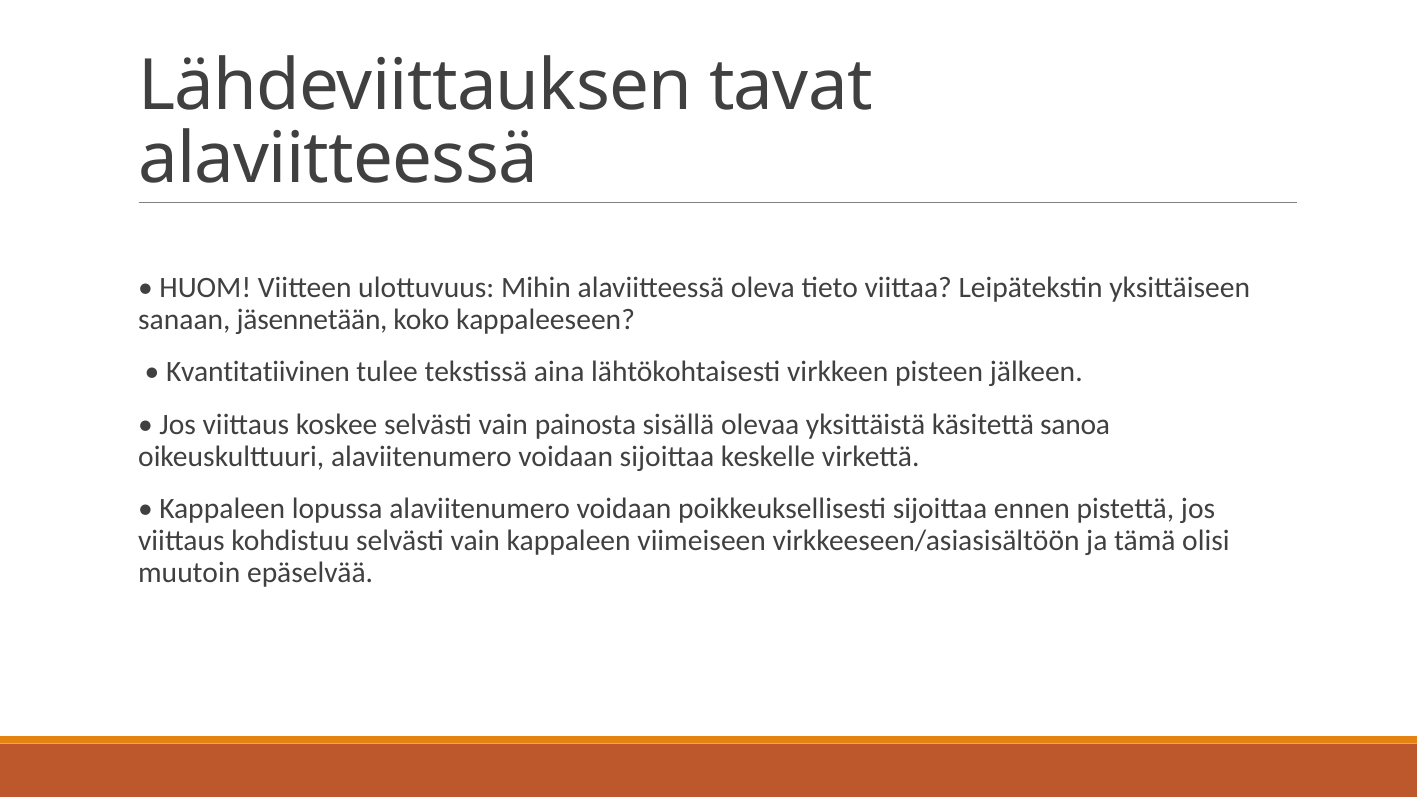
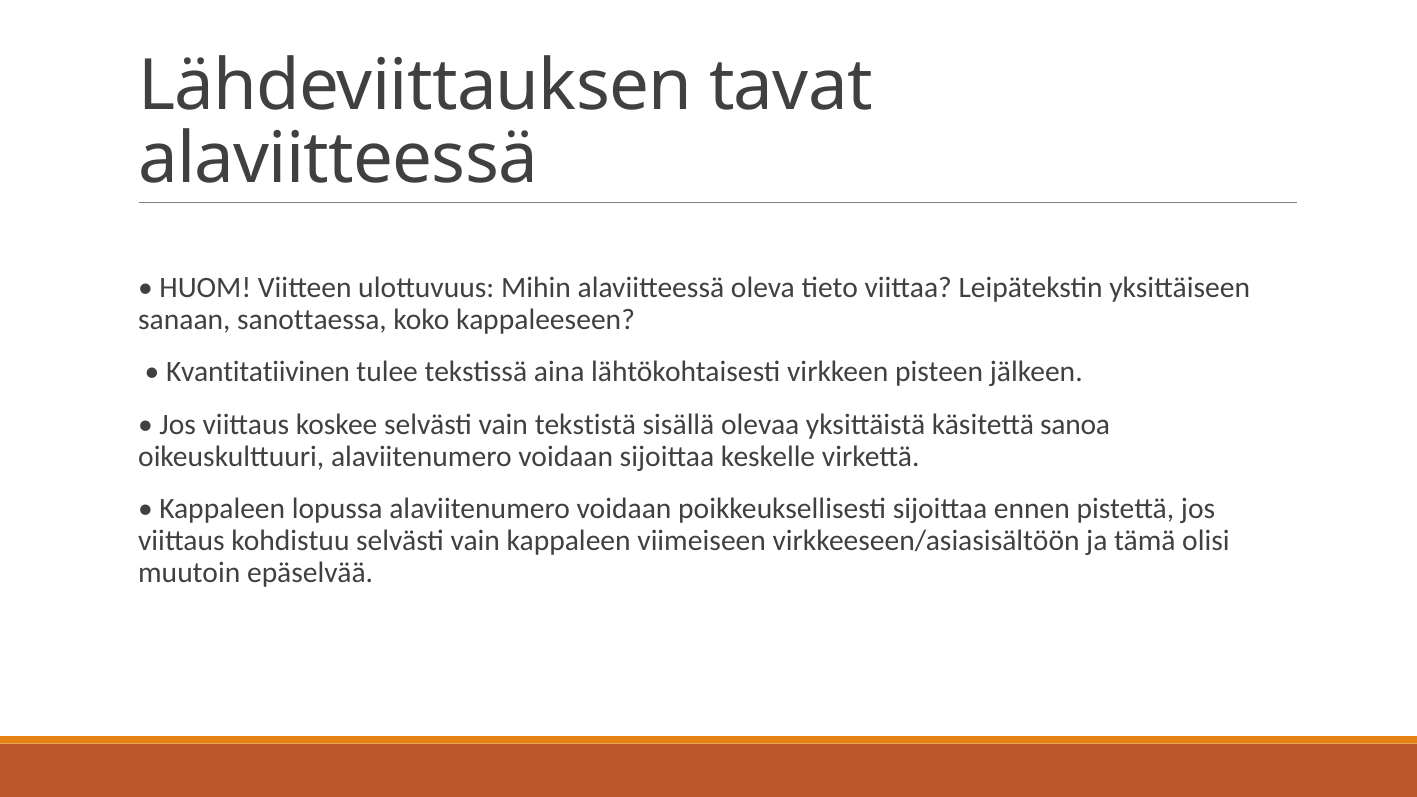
jäsennetään: jäsennetään -> sanottaessa (312, 319)
painosta: painosta -> tekstistä (585, 425)
